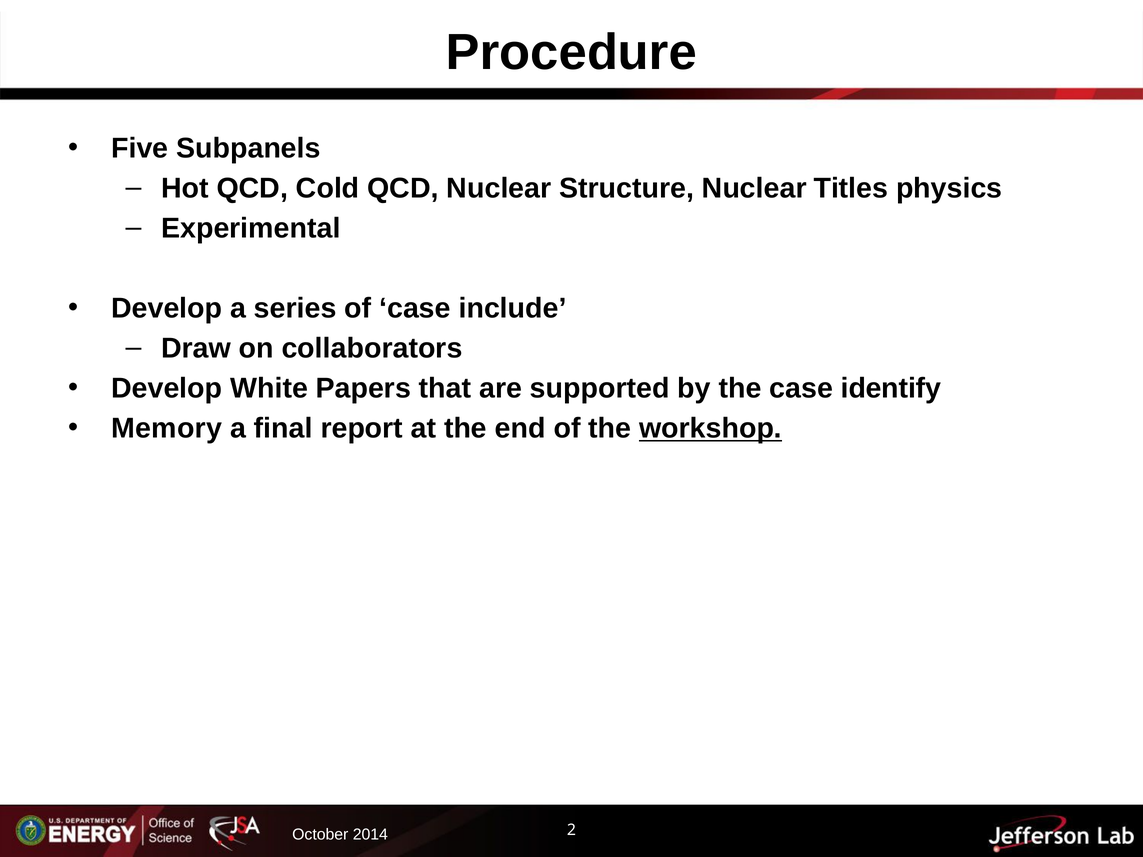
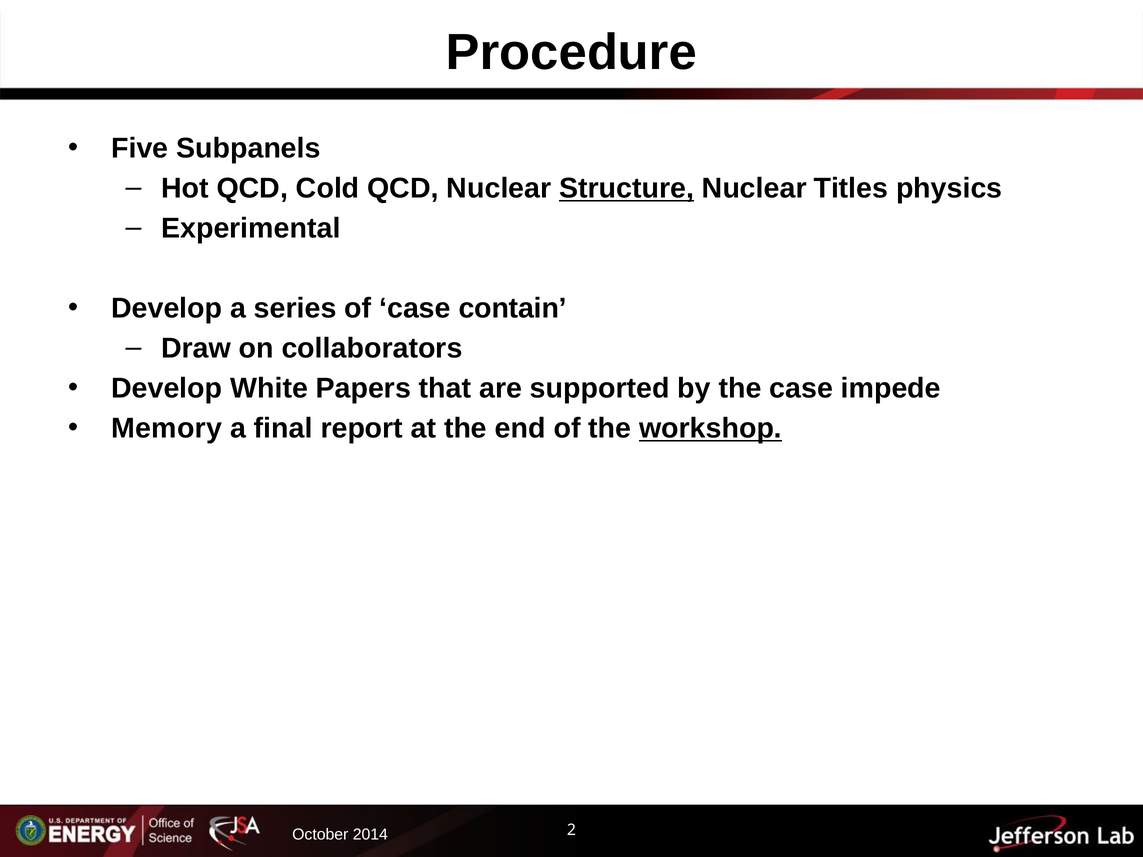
Structure underline: none -> present (627, 189)
include: include -> contain (513, 309)
identify: identify -> impede (891, 389)
